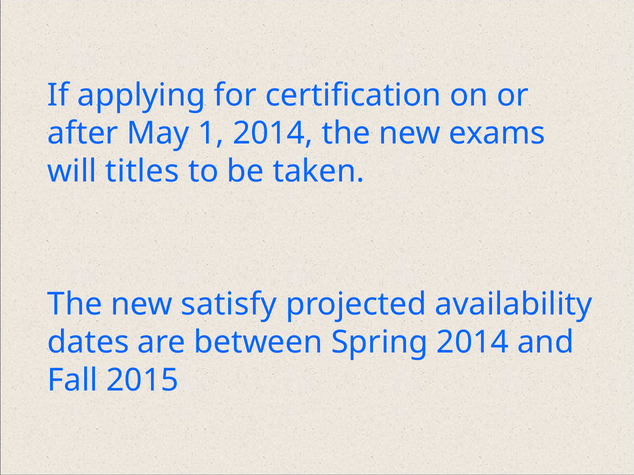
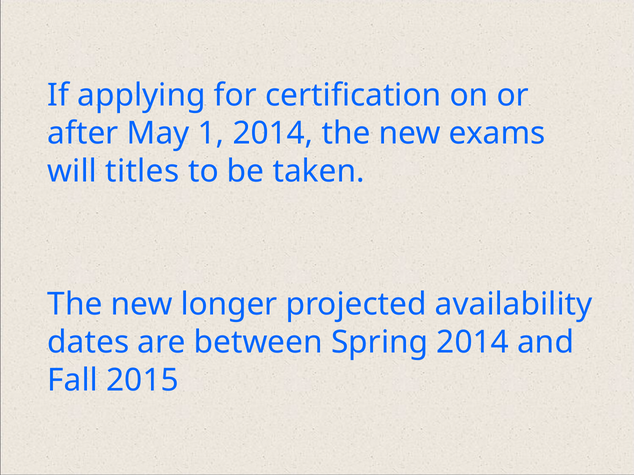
satisfy: satisfy -> longer (229, 304)
